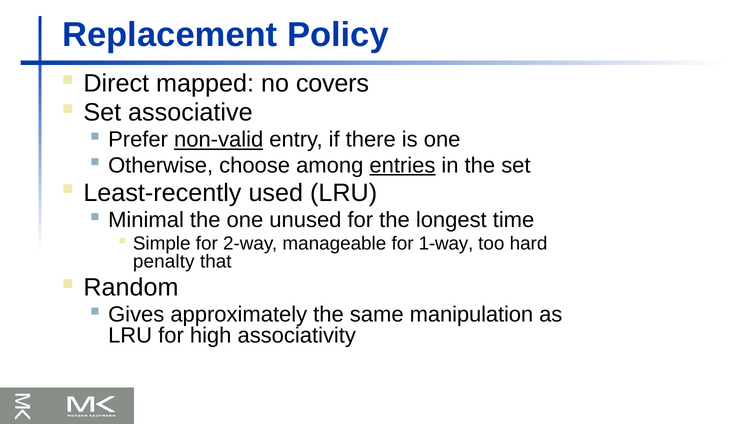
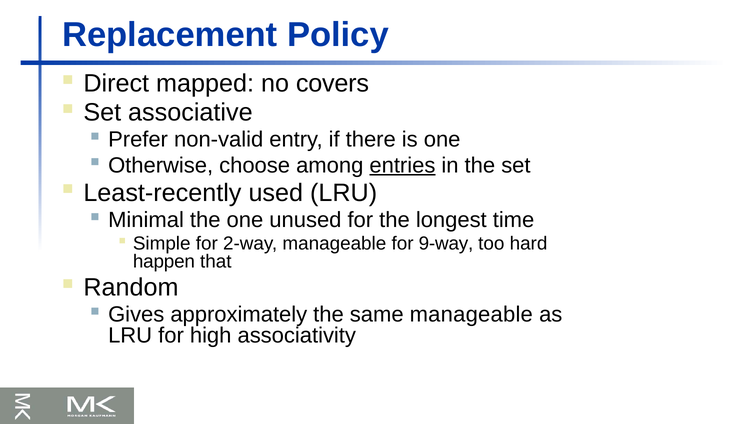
non-valid underline: present -> none (219, 140)
1-way: 1-way -> 9-way (446, 244)
penalty: penalty -> happen (164, 262)
same manipulation: manipulation -> manageable (471, 315)
